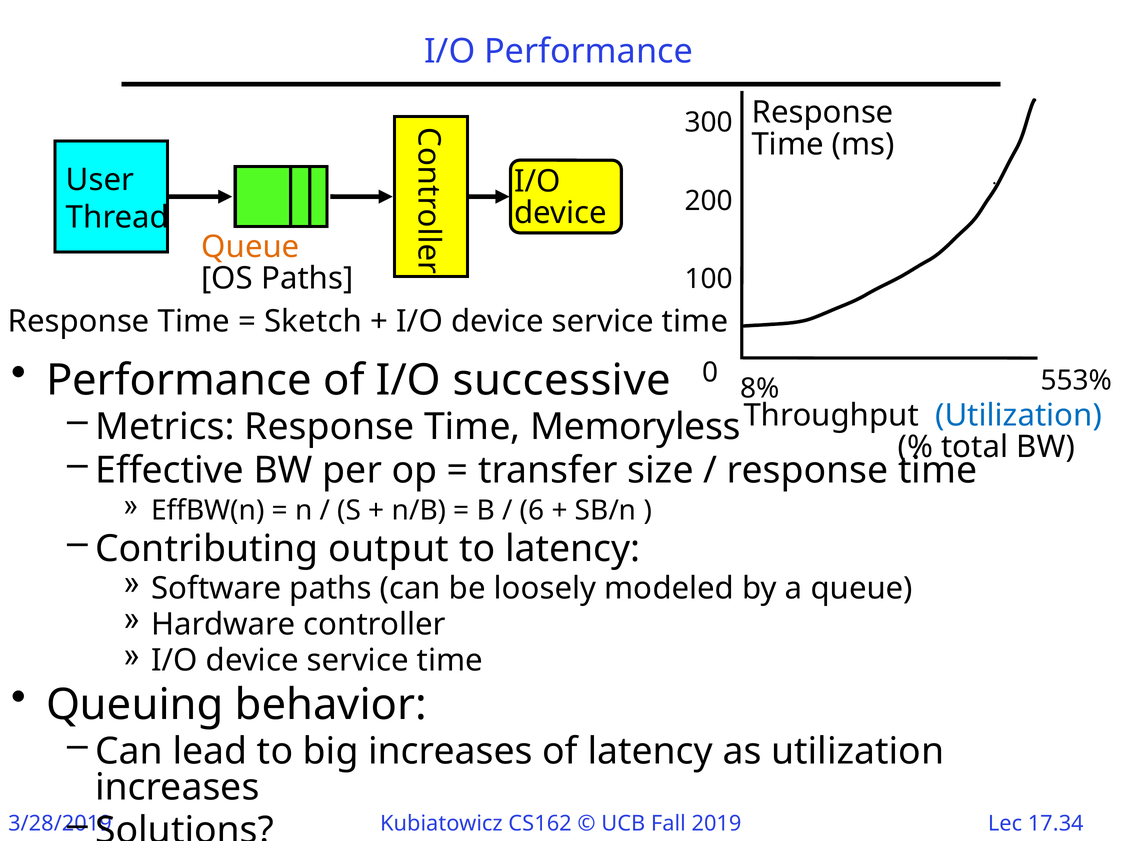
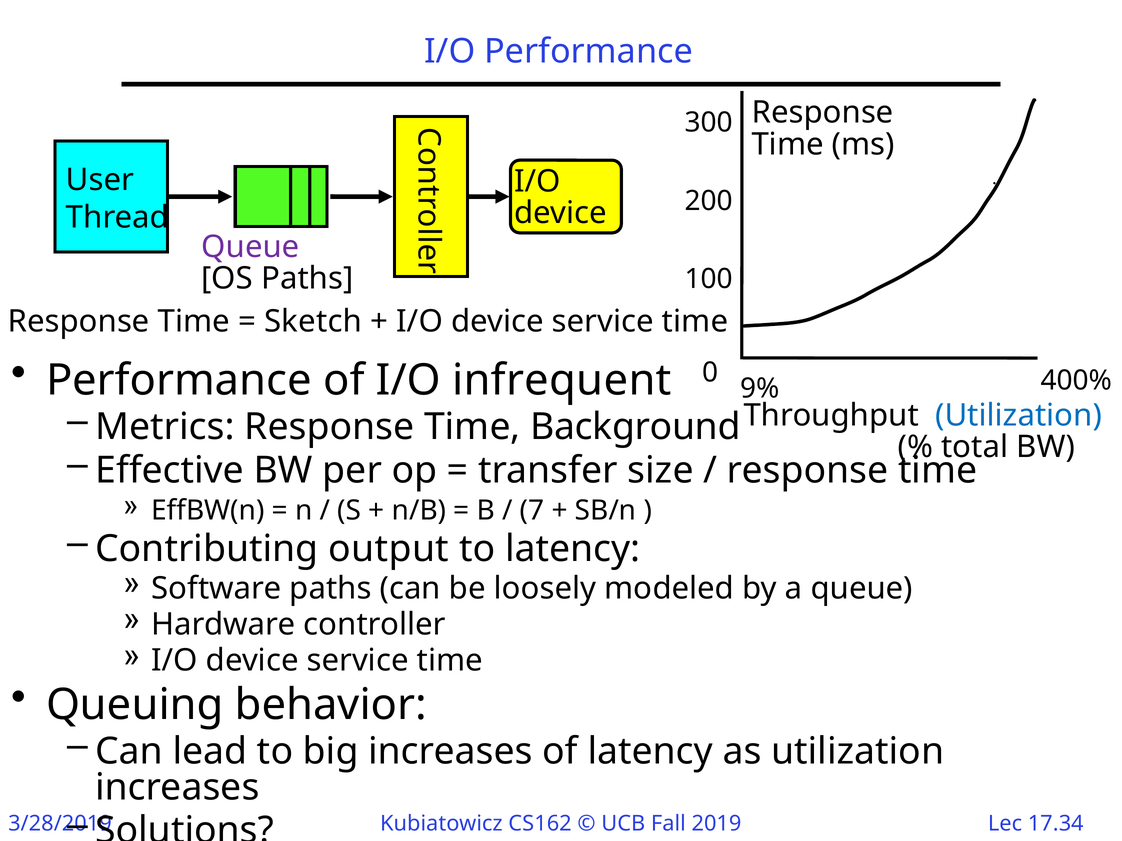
Queue colour: orange -> purple (250, 247)
successive: successive -> infrequent (562, 380)
553%: 553% -> 400% (1077, 381)
8%: 8% -> 9% (760, 389)
Memoryless: Memoryless -> Background (635, 427)
6: 6 -> 7 (532, 511)
